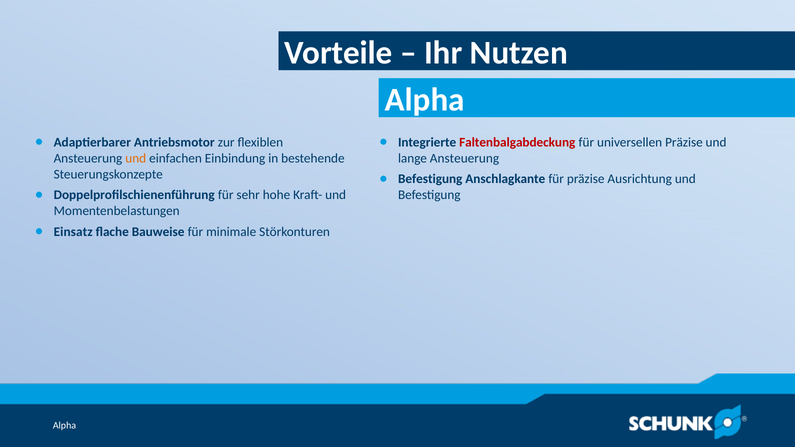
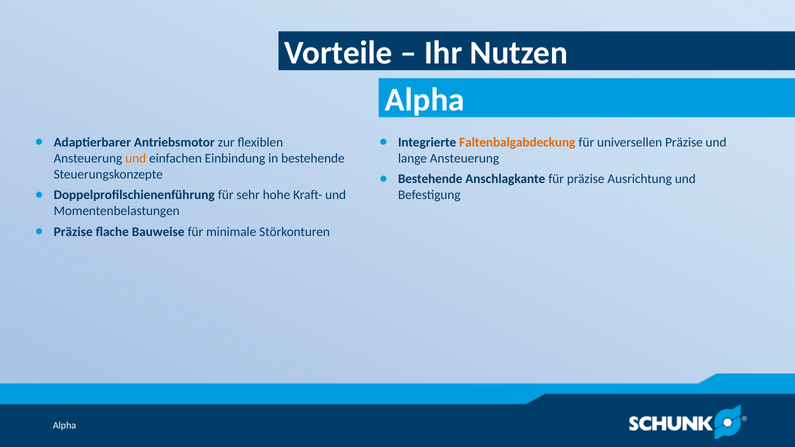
Faltenbalgabdeckung colour: red -> orange (517, 142)
Befestigung: Befestigung -> Bestehende (430, 179)
Einsatz: Einsatz -> Präzise (73, 232)
